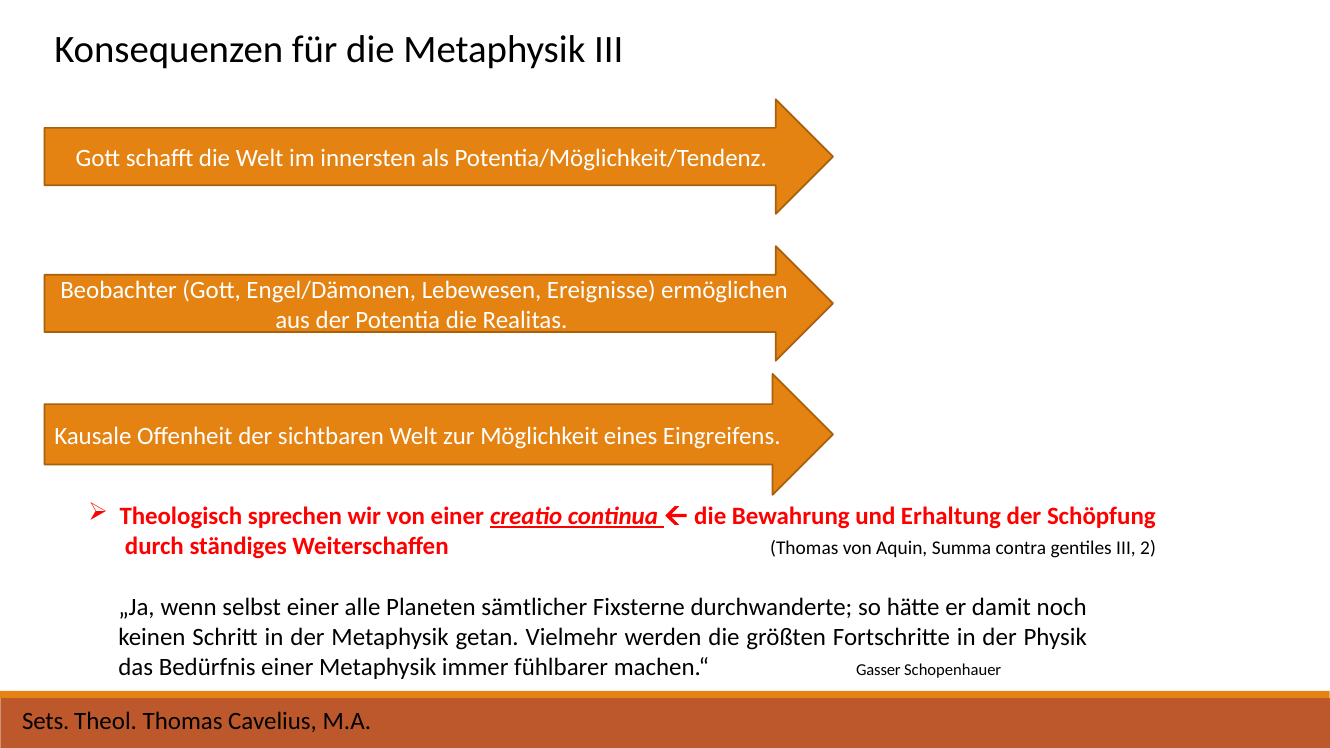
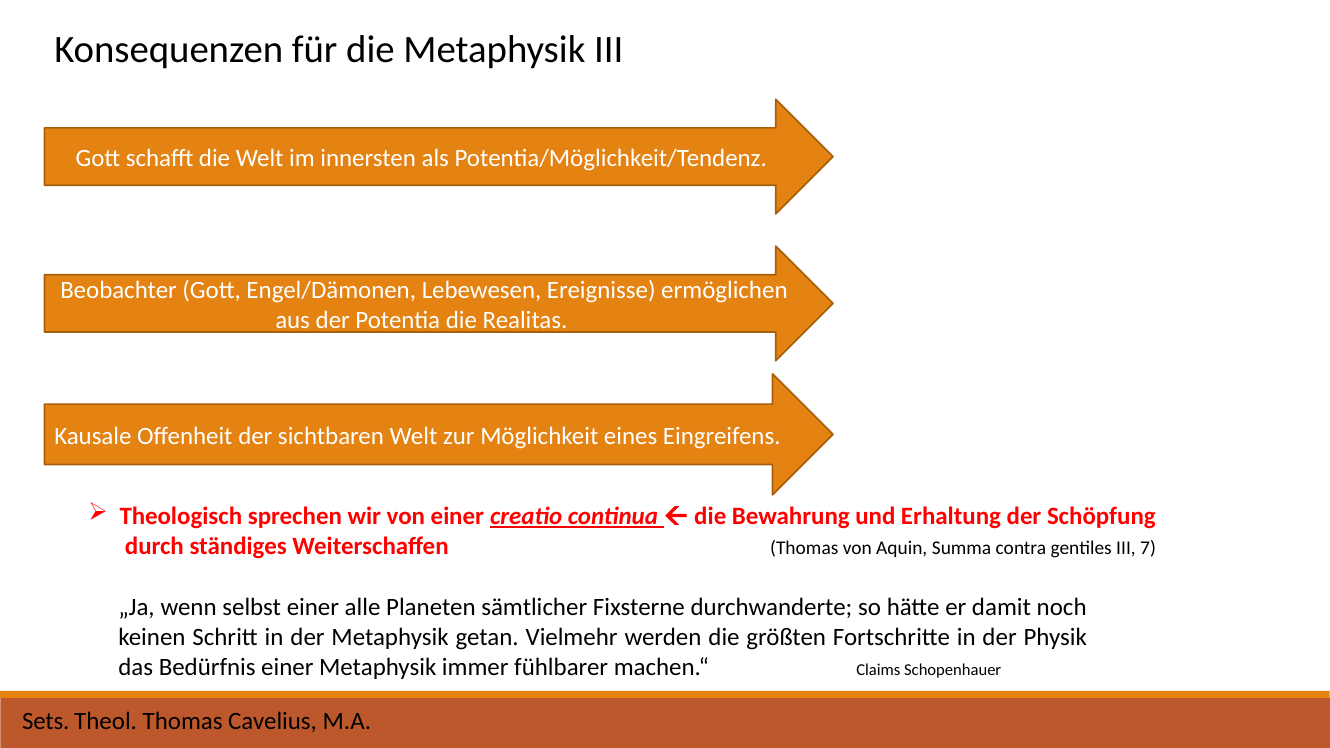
2: 2 -> 7 (1148, 548)
Gasser: Gasser -> Claims (878, 670)
